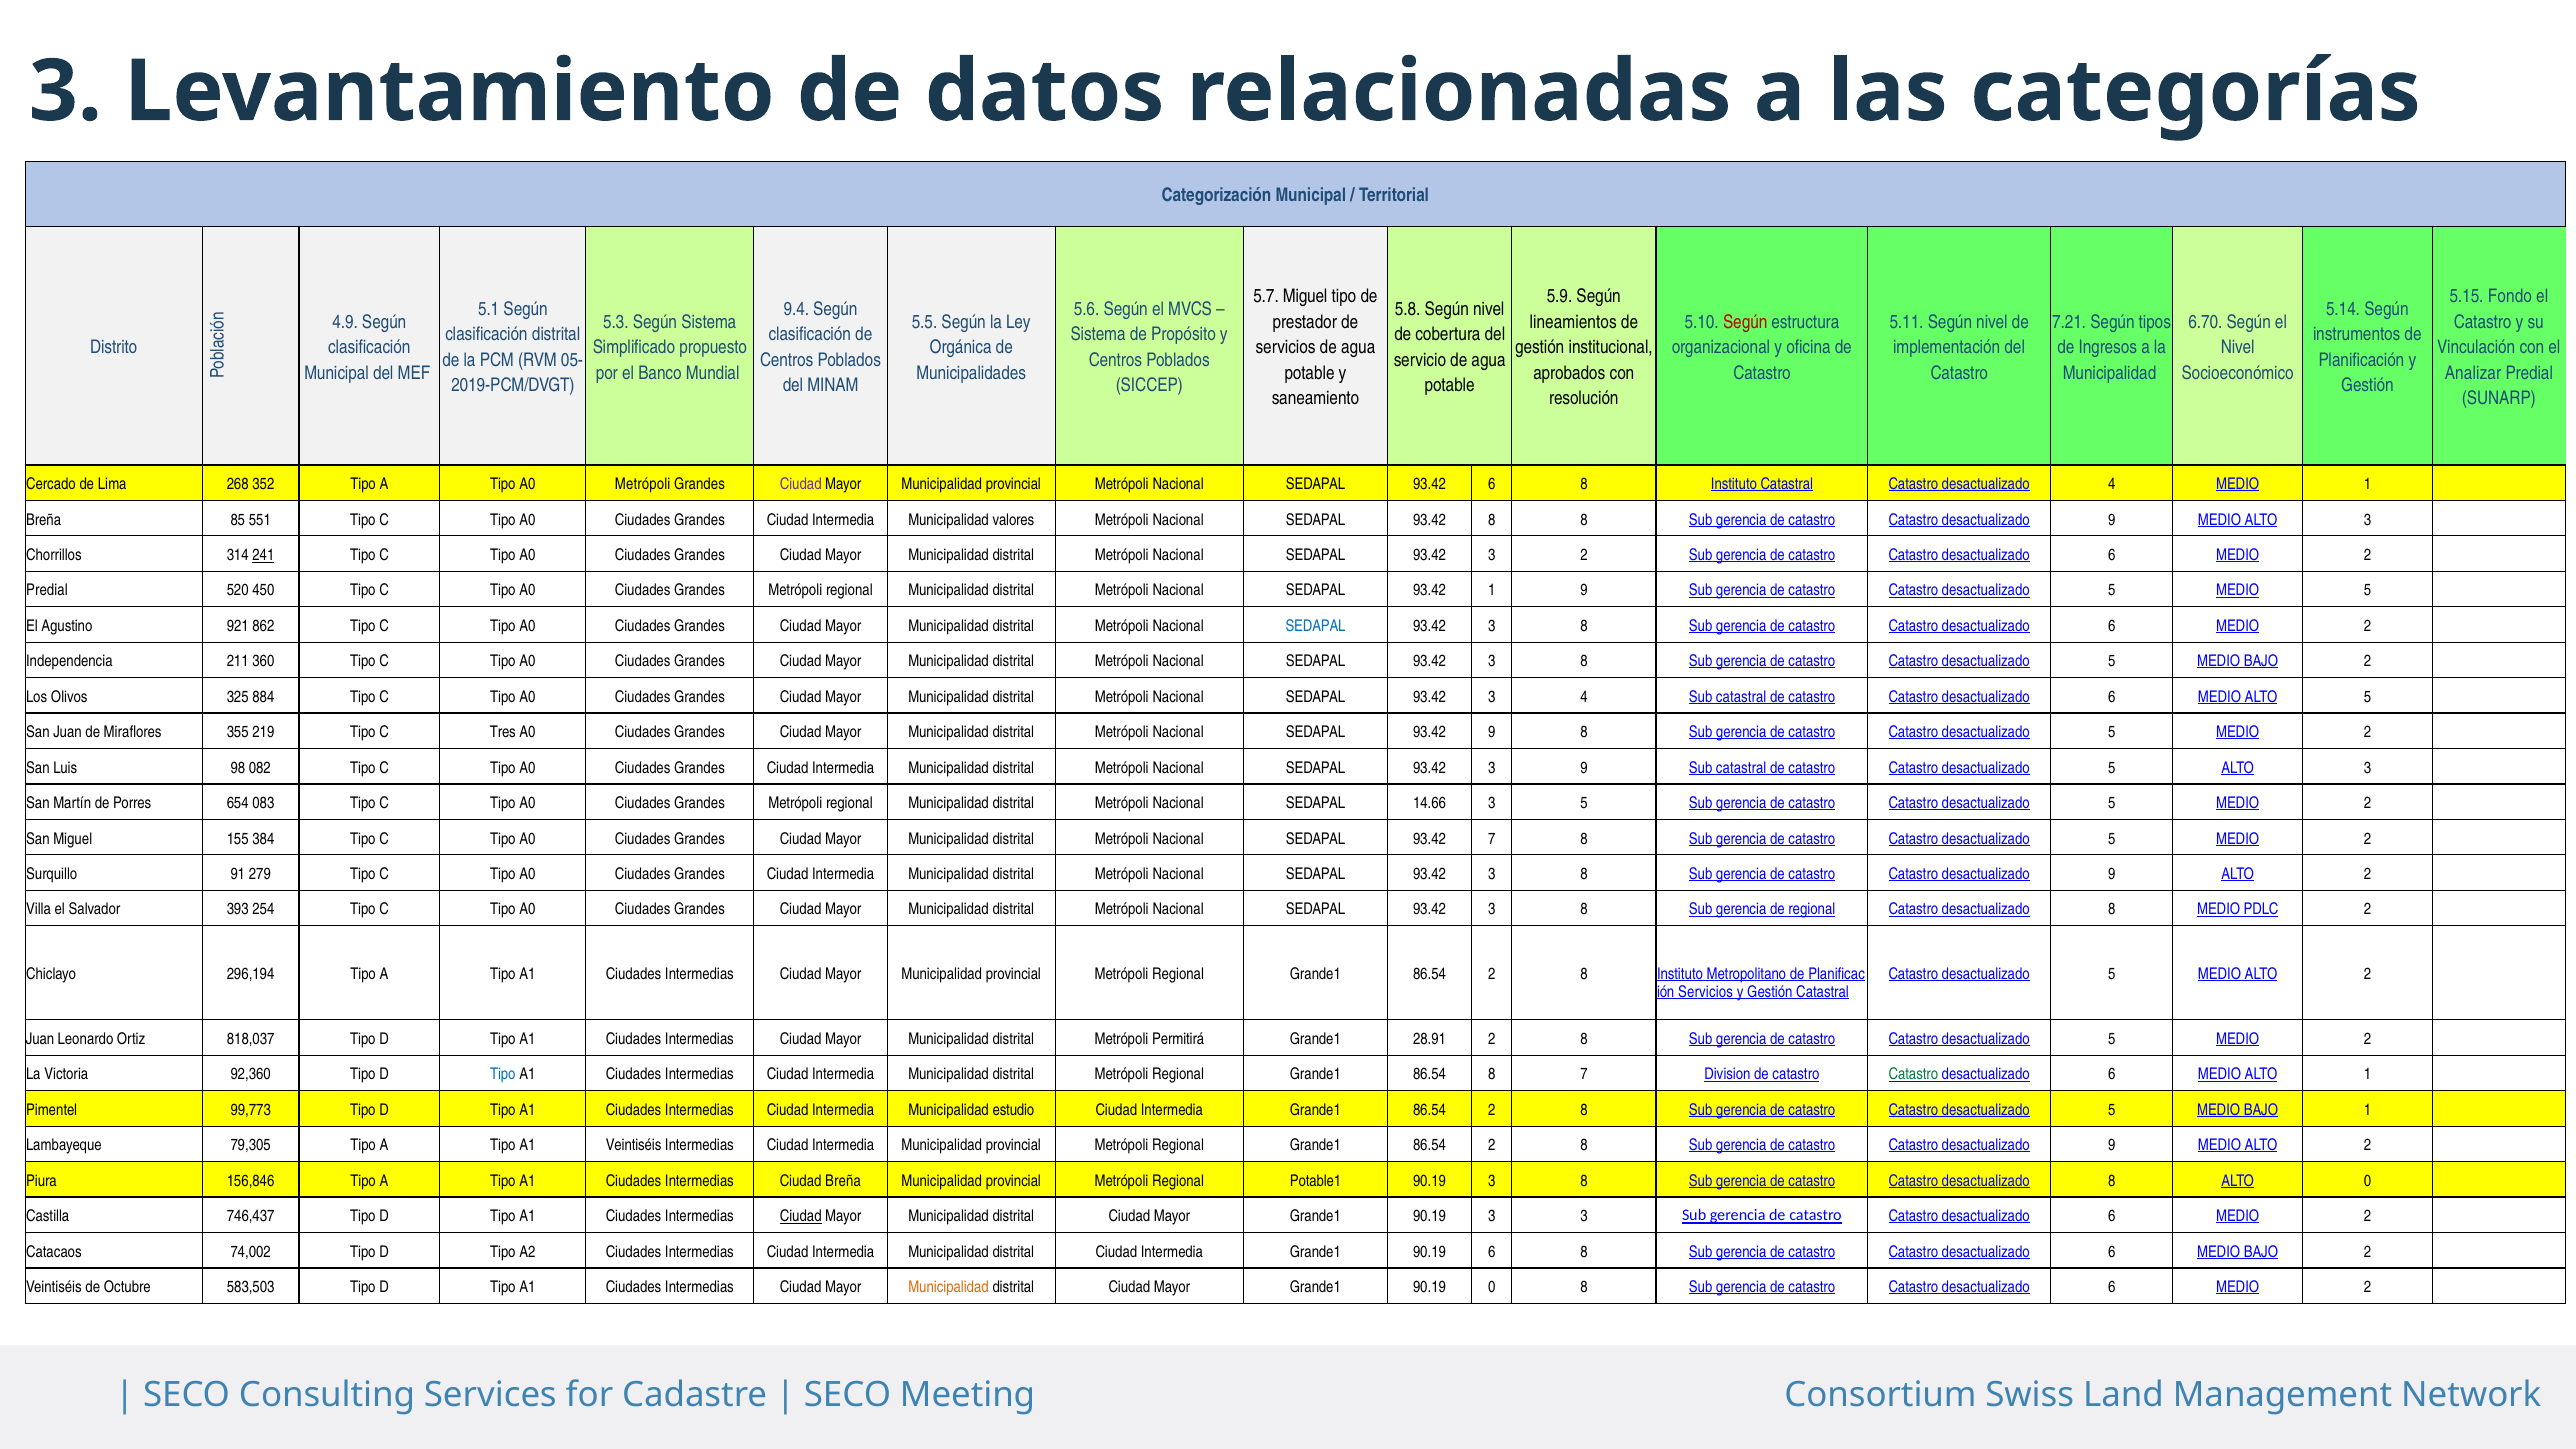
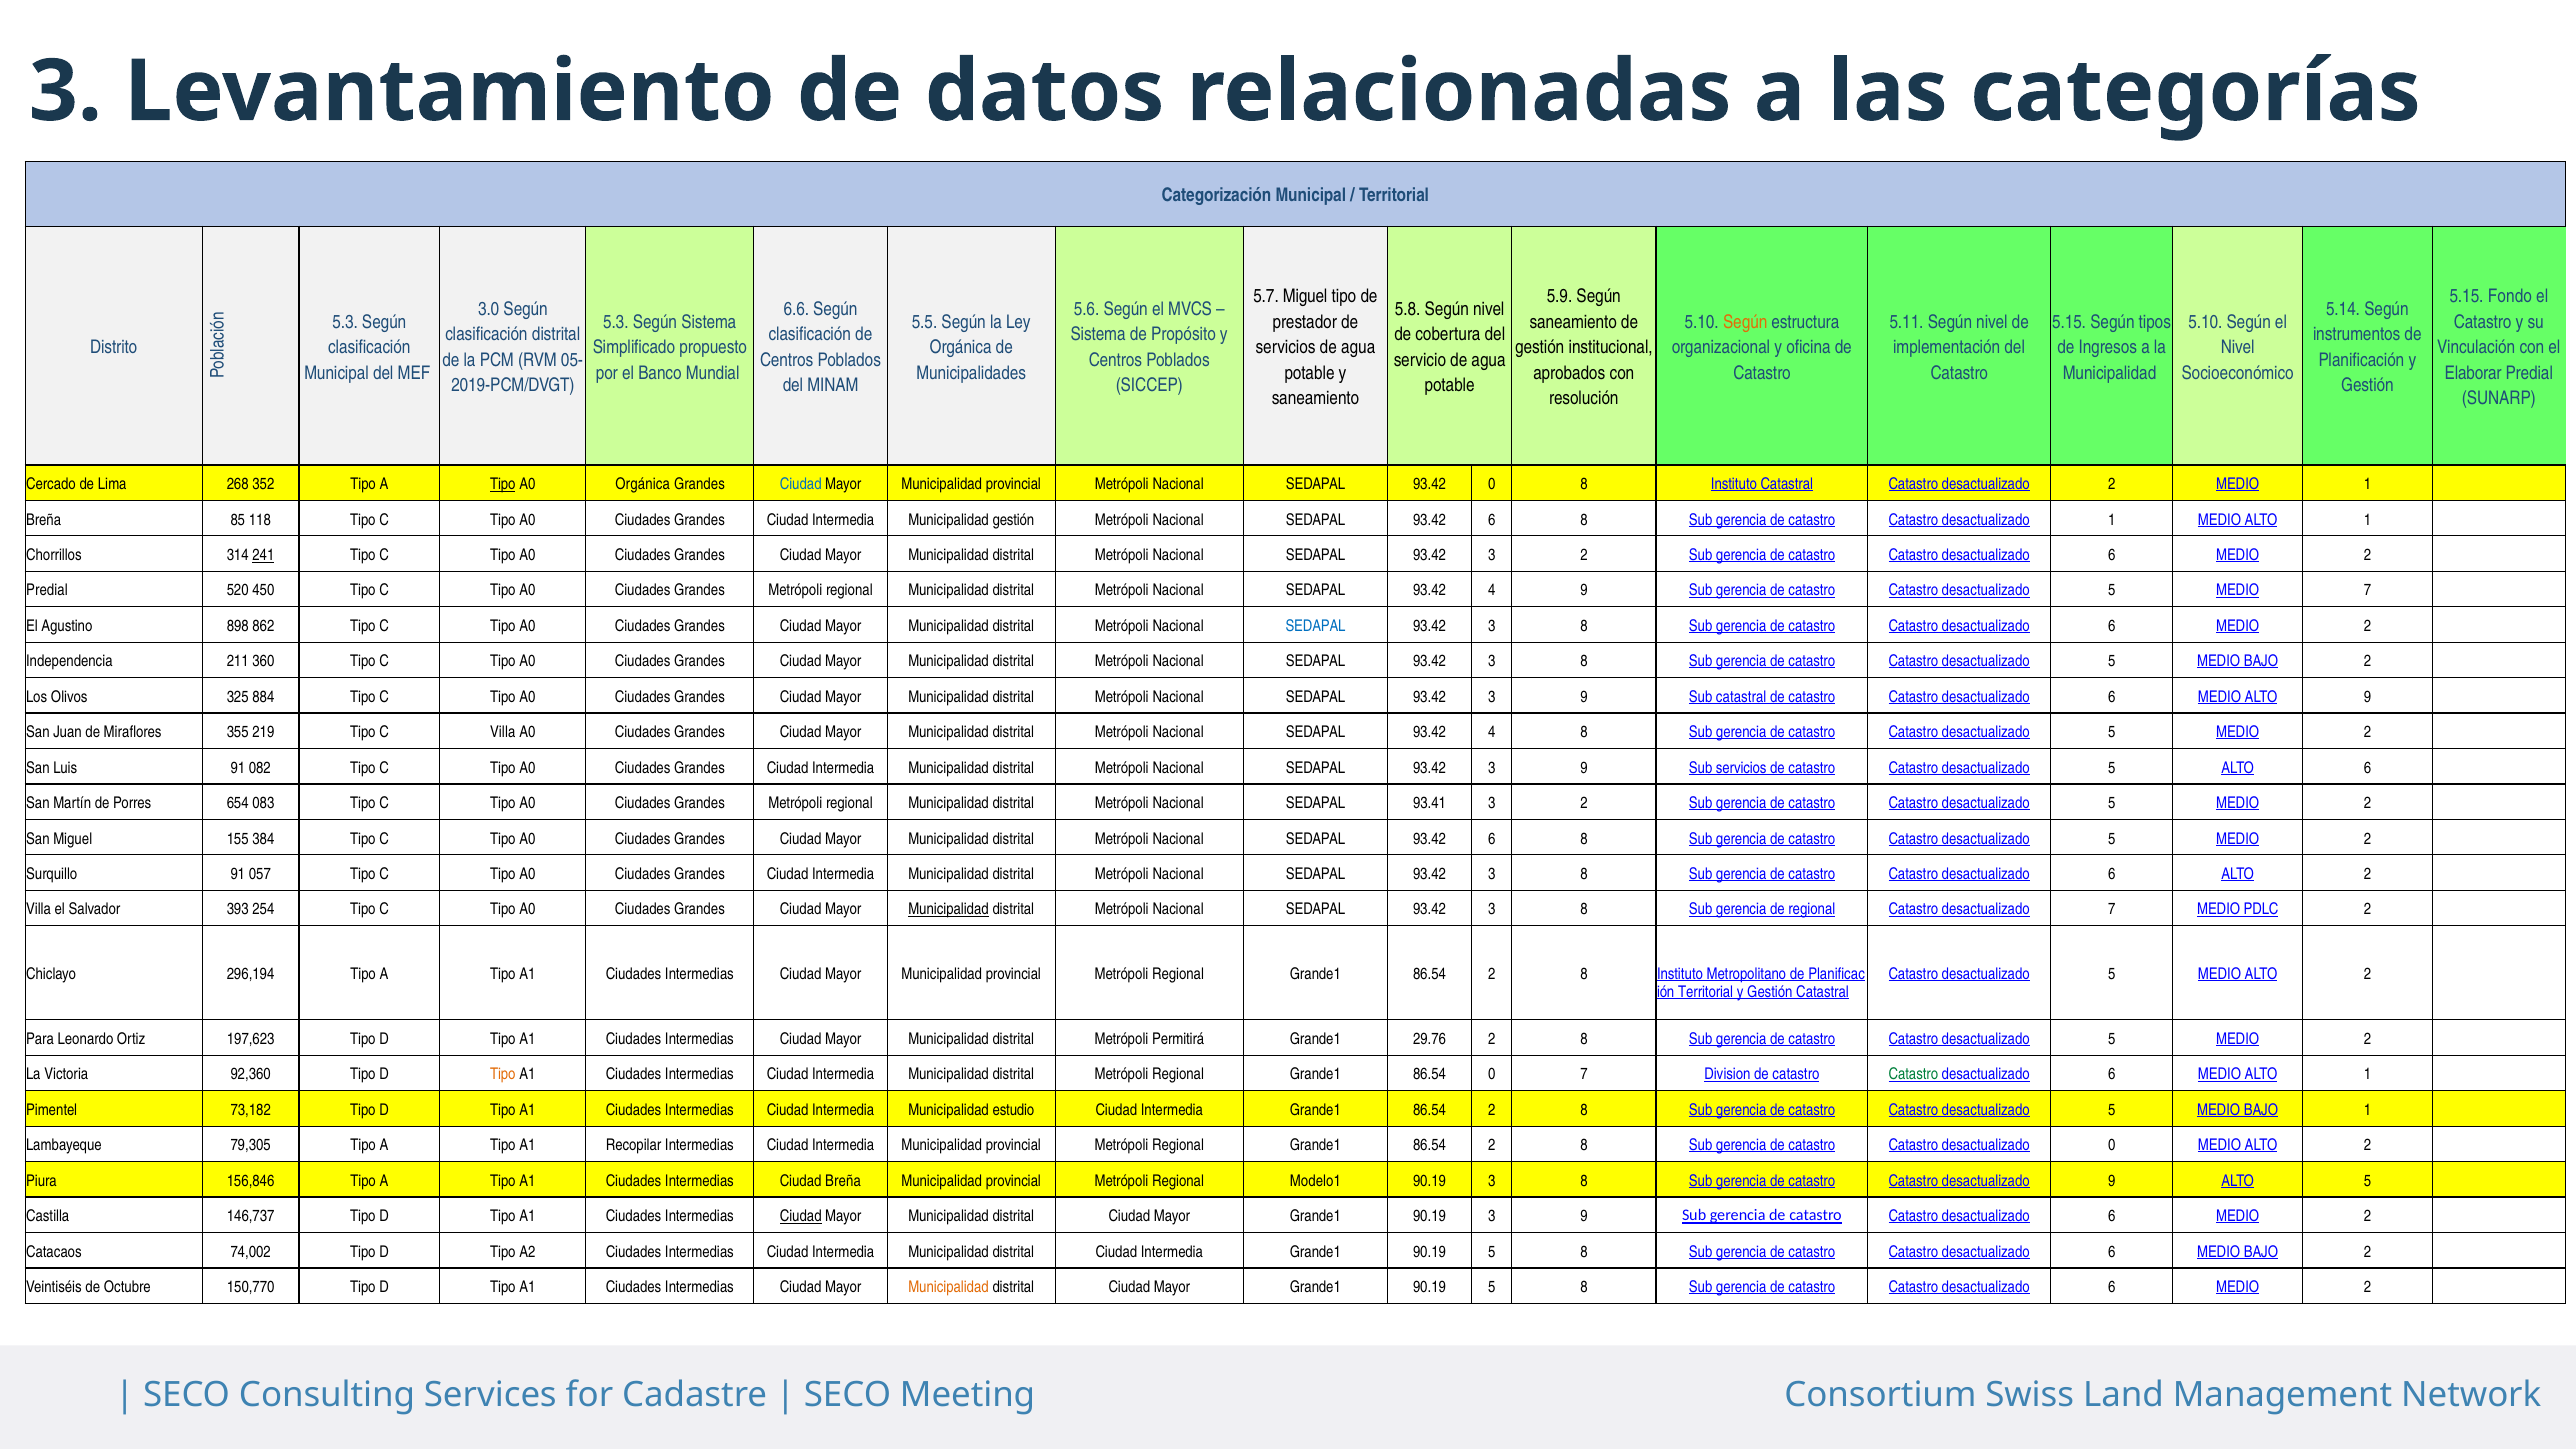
5.1: 5.1 -> 3.0 (489, 309)
9.4: 9.4 -> 6.6 (796, 309)
4.9: 4.9 -> 5.3 (345, 322)
lineamientos: lineamientos -> saneamiento (1573, 322)
Según colour: red -> orange (1745, 322)
7.21: 7.21 -> 5.15 (2069, 322)
6.70: 6.70 -> 5.10 (2205, 322)
Analizar: Analizar -> Elaborar (2473, 373)
Tipo underline: none -> present (503, 484)
A0 Metrópoli: Metrópoli -> Orgánica (643, 484)
Ciudad colour: purple -> blue (801, 484)
93.42 6: 6 -> 0 (1492, 484)
desactualizado 4: 4 -> 2 (2112, 484)
551: 551 -> 118 (260, 520)
Municipalidad valores: valores -> gestión (1013, 520)
8: 8 -> 6 (1492, 520)
9: 9 -> 1 (2112, 520)
3: 3 -> 1 (2367, 520)
1: 1 -> 4 (1492, 591)
MEDIO 5: 5 -> 7 (2367, 591)
921: 921 -> 898 (238, 626)
4: 4 -> 9 (1584, 697)
ALTO 5: 5 -> 9 (2367, 697)
C Tres: Tres -> Villa (503, 732)
9: 9 -> 4 (1492, 732)
Luis 98: 98 -> 91 (238, 768)
9 Sub catastral: catastral -> servicios (1741, 768)
5 ALTO 3: 3 -> 6 (2367, 768)
14.66: 14.66 -> 93.41 (1430, 803)
5: 5 -> 2 (1584, 803)
7: 7 -> 6 (1492, 839)
279: 279 -> 057 (260, 874)
9: 9 -> 6 (2112, 874)
Municipalidad underline: none -> present (948, 910)
8: 8 -> 7 (2112, 910)
Servicios: Servicios -> Territorial (1706, 992)
Juan: Juan -> Para (40, 1039)
818,037: 818,037 -> 197,623 (251, 1039)
28.91: 28.91 -> 29.76 (1430, 1039)
Tipo colour: blue -> orange (503, 1075)
86.54 8: 8 -> 0 (1492, 1075)
99,773: 99,773 -> 73,182 (251, 1110)
A1 Veintiséis: Veintiséis -> Recopilar (634, 1146)
9: 9 -> 0 (2112, 1146)
Potable1: Potable1 -> Modelo1 (1315, 1181)
catastro Catastro desactualizado 8: 8 -> 9 (2112, 1181)
ALTO 0: 0 -> 5 (2367, 1181)
746,437: 746,437 -> 146,737 (251, 1216)
90.19 3 3: 3 -> 9 (1584, 1216)
Intermedia Grande1 90.19 6: 6 -> 5 (1492, 1252)
583,503: 583,503 -> 150,770 (251, 1287)
Mayor Grande1 90.19 0: 0 -> 5 (1492, 1287)
